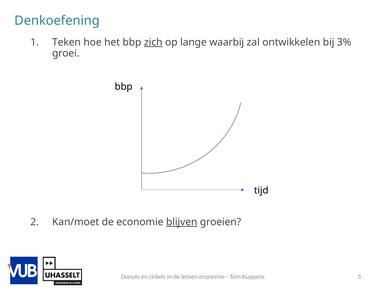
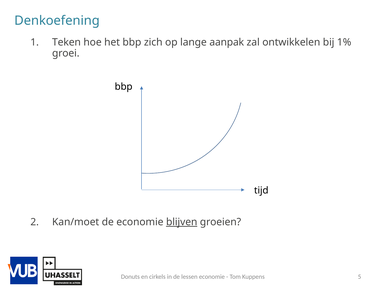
zich underline: present -> none (153, 42)
waarbij: waarbij -> aanpak (227, 42)
3%: 3% -> 1% (344, 42)
